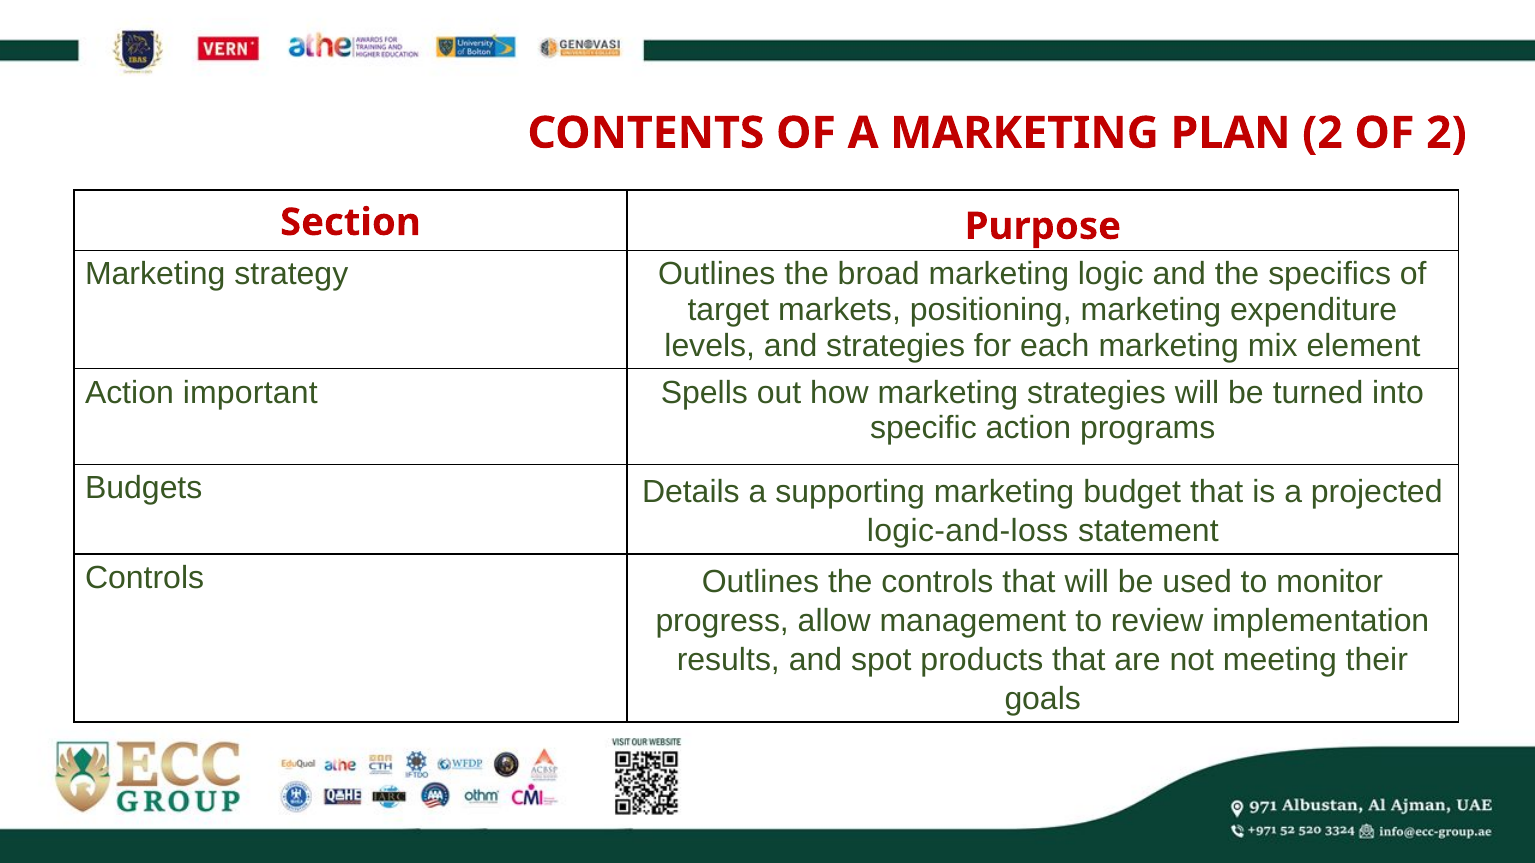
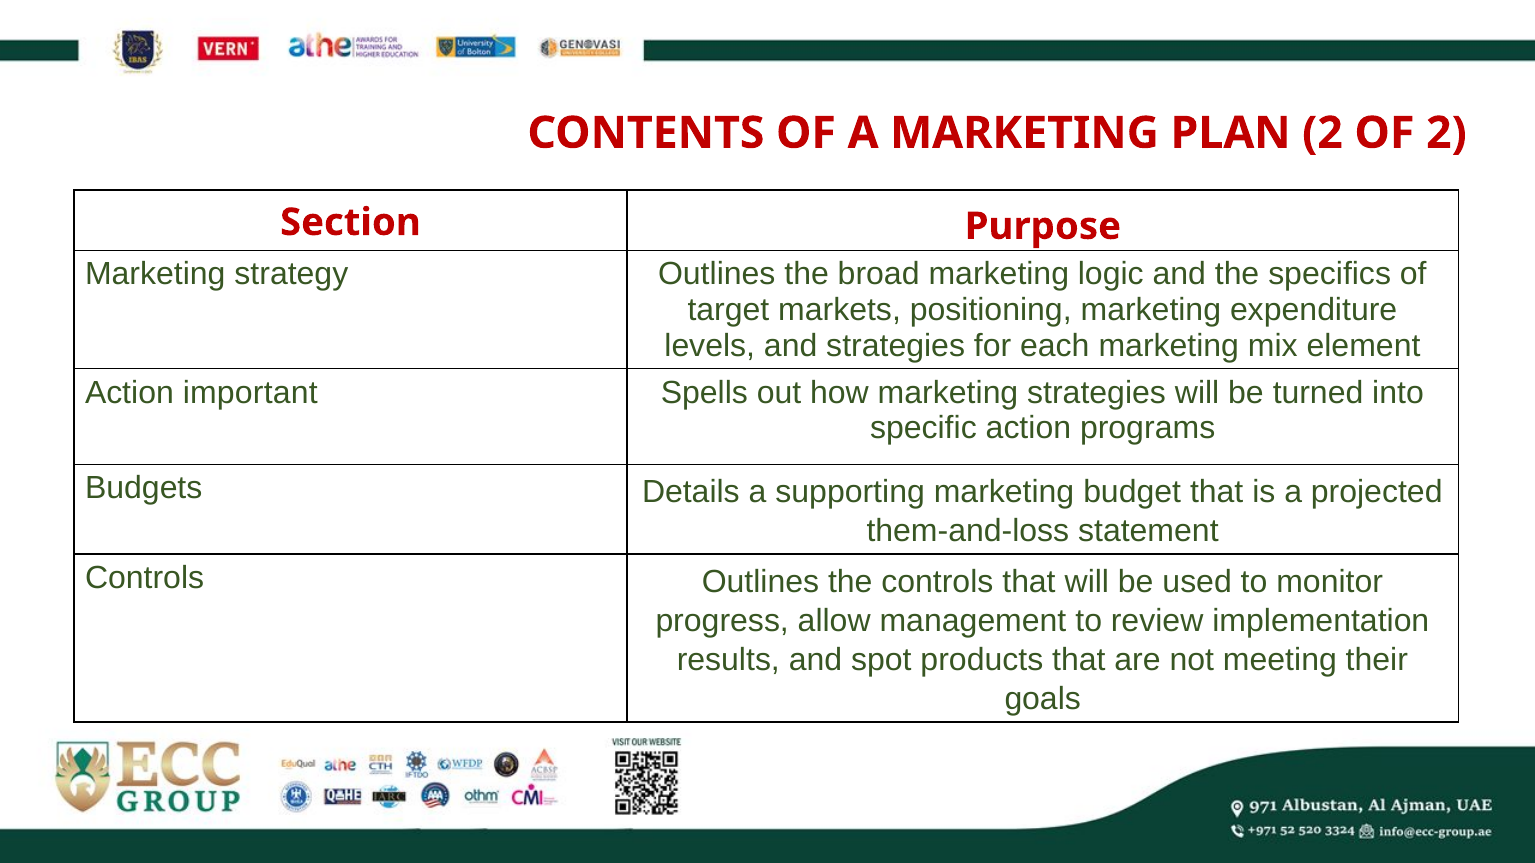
logic-and-loss: logic-and-loss -> them-and-loss (968, 531)
